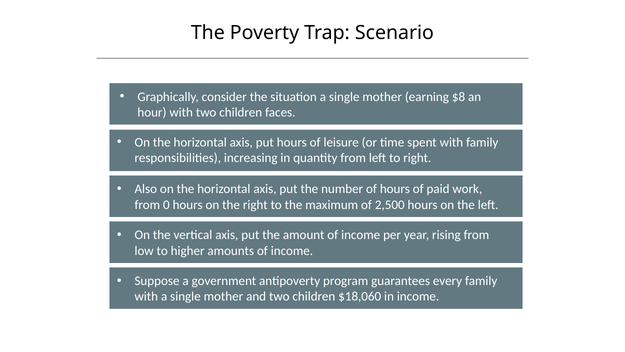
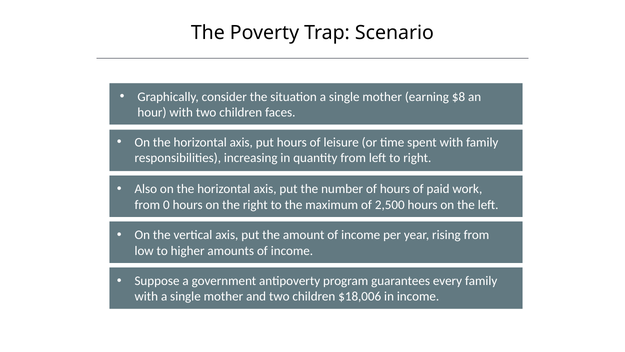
$18,060: $18,060 -> $18,006 (360, 296)
